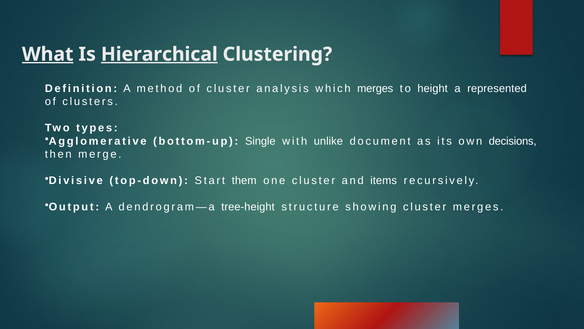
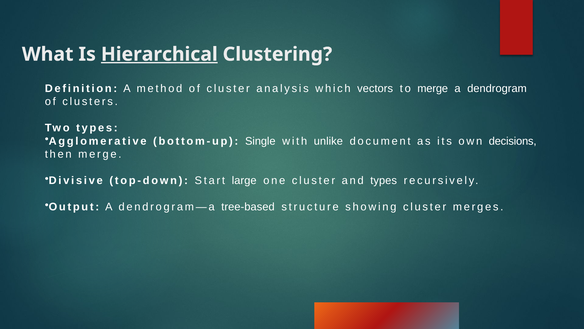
What underline: present -> none (48, 54)
which merges: merges -> vectors (375, 88)
to height: height -> merge (433, 88)
represented: represented -> dendrogram (497, 88)
them: them -> large (244, 180)
and items: items -> types (384, 180)
tree-height: tree-height -> tree-based (248, 207)
